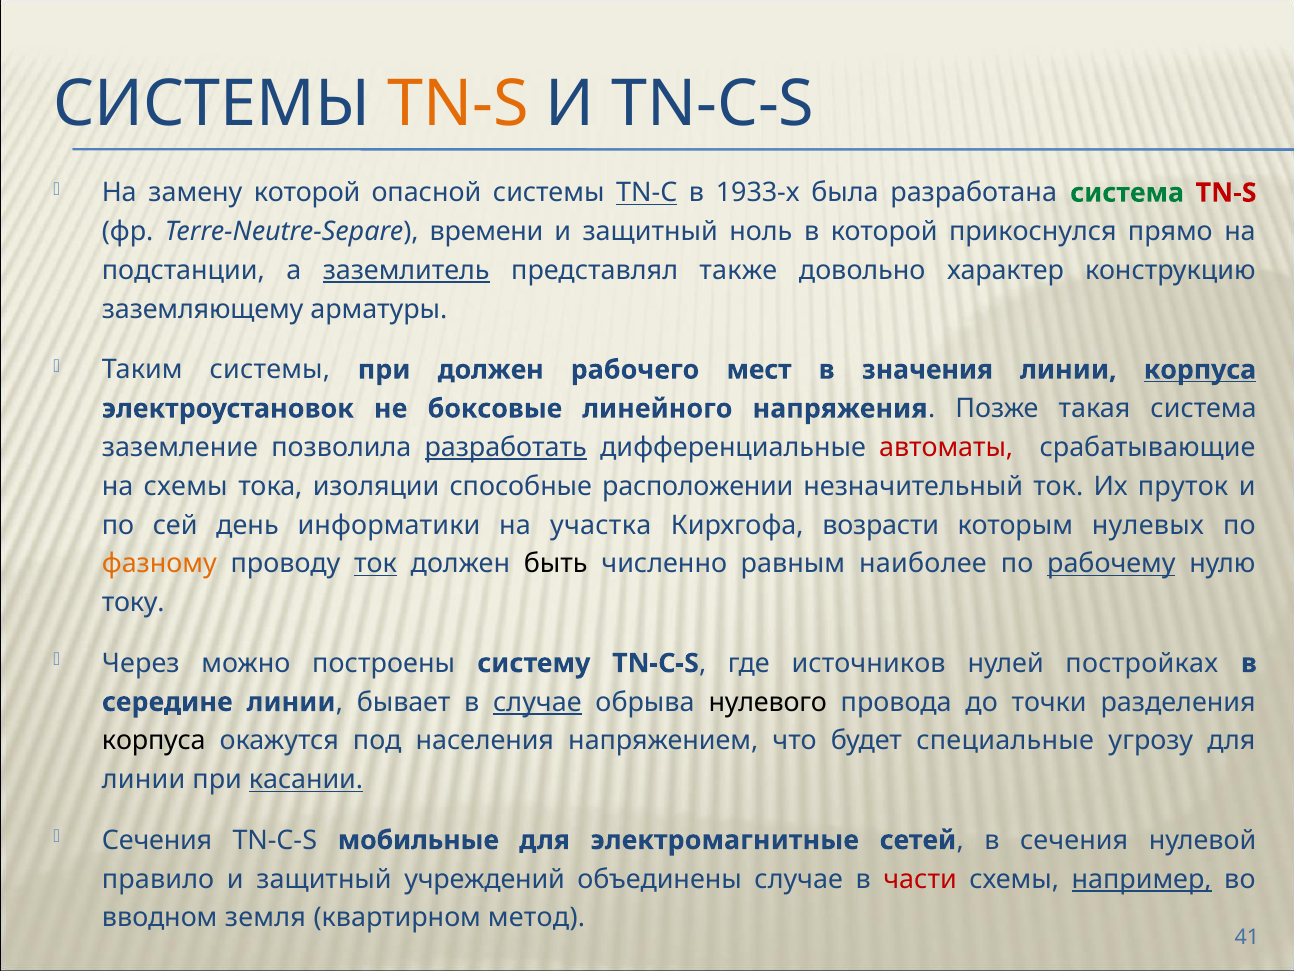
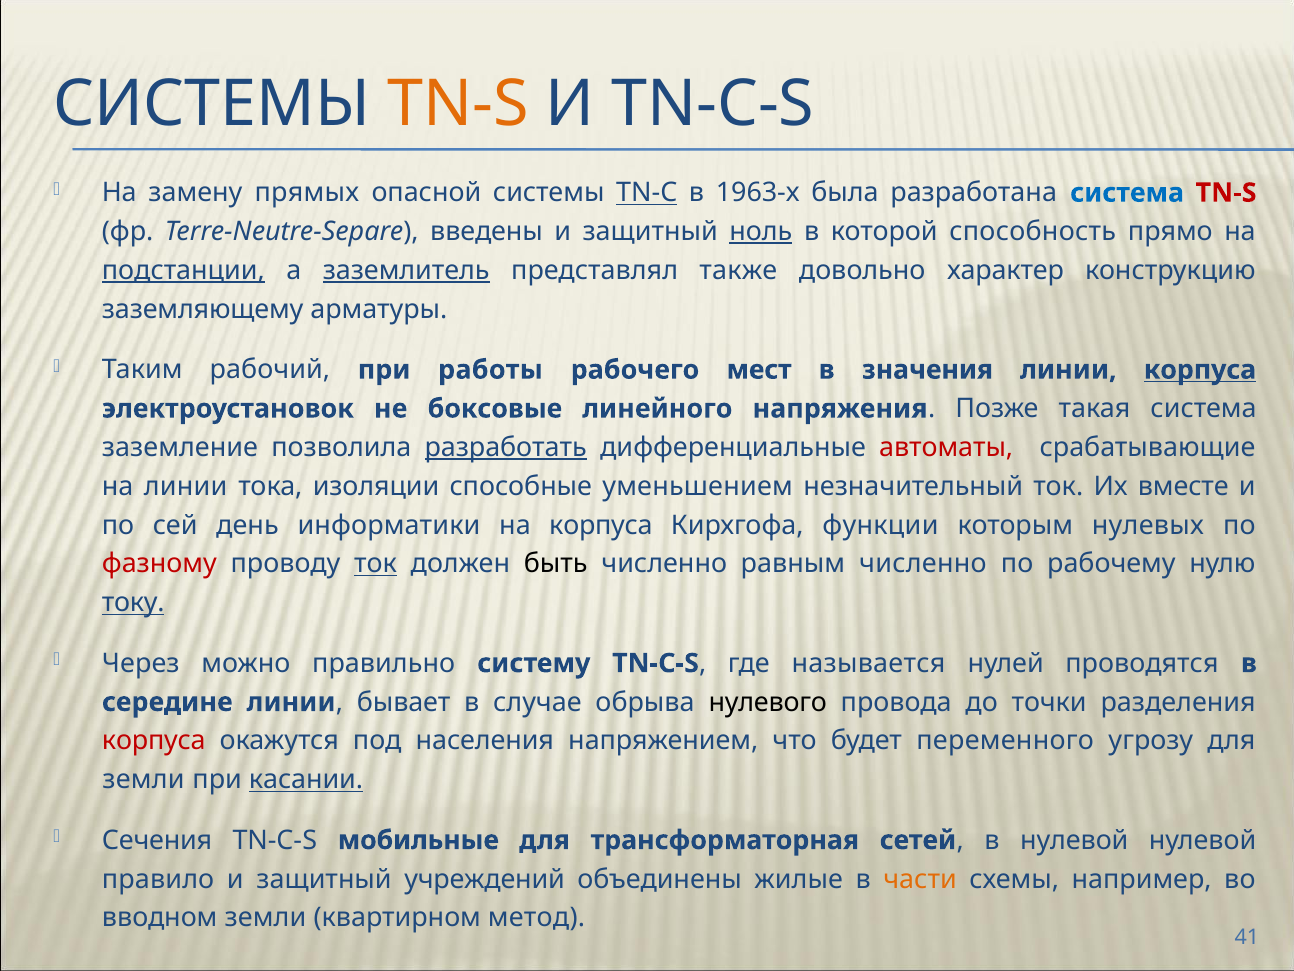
замену которой: которой -> прямых (307, 193)
1933-х: 1933-х -> 1963-х (758, 193)
система colour: green -> blue (1127, 193)
времени: времени -> введены (486, 232)
ноль underline: none -> present (761, 232)
прикоснулся: прикоснулся -> способность (1033, 232)
подстанции underline: none -> present (183, 270)
Таким системы: системы -> рабочий (270, 370)
при должен: должен -> работы (490, 370)
на схемы: схемы -> линии (186, 486)
расположении: расположении -> уменьшением (698, 486)
пруток: пруток -> вместе (1183, 486)
на участка: участка -> корпуса (601, 525)
возрасти: возрасти -> функции (880, 525)
фазному colour: orange -> red (159, 564)
равным наиболее: наиболее -> численно (923, 564)
рабочему underline: present -> none (1111, 564)
току underline: none -> present (133, 603)
построены: построены -> правильно (384, 663)
источников: источников -> называется (869, 663)
постройках: постройках -> проводятся (1142, 663)
случае underline: present -> none (537, 702)
корпуса colour: black -> red (154, 741)
специальные: специальные -> переменного (1005, 741)
линии: линии -> земли (144, 779)
электромагнитные: электромагнитные -> трансформаторная (725, 840)
в сечения: сечения -> нулевой (1074, 840)
объединены случае: случае -> жилые (799, 879)
части colour: red -> orange (920, 879)
например underline: present -> none (1142, 879)
вводном земля: земля -> земли (266, 917)
